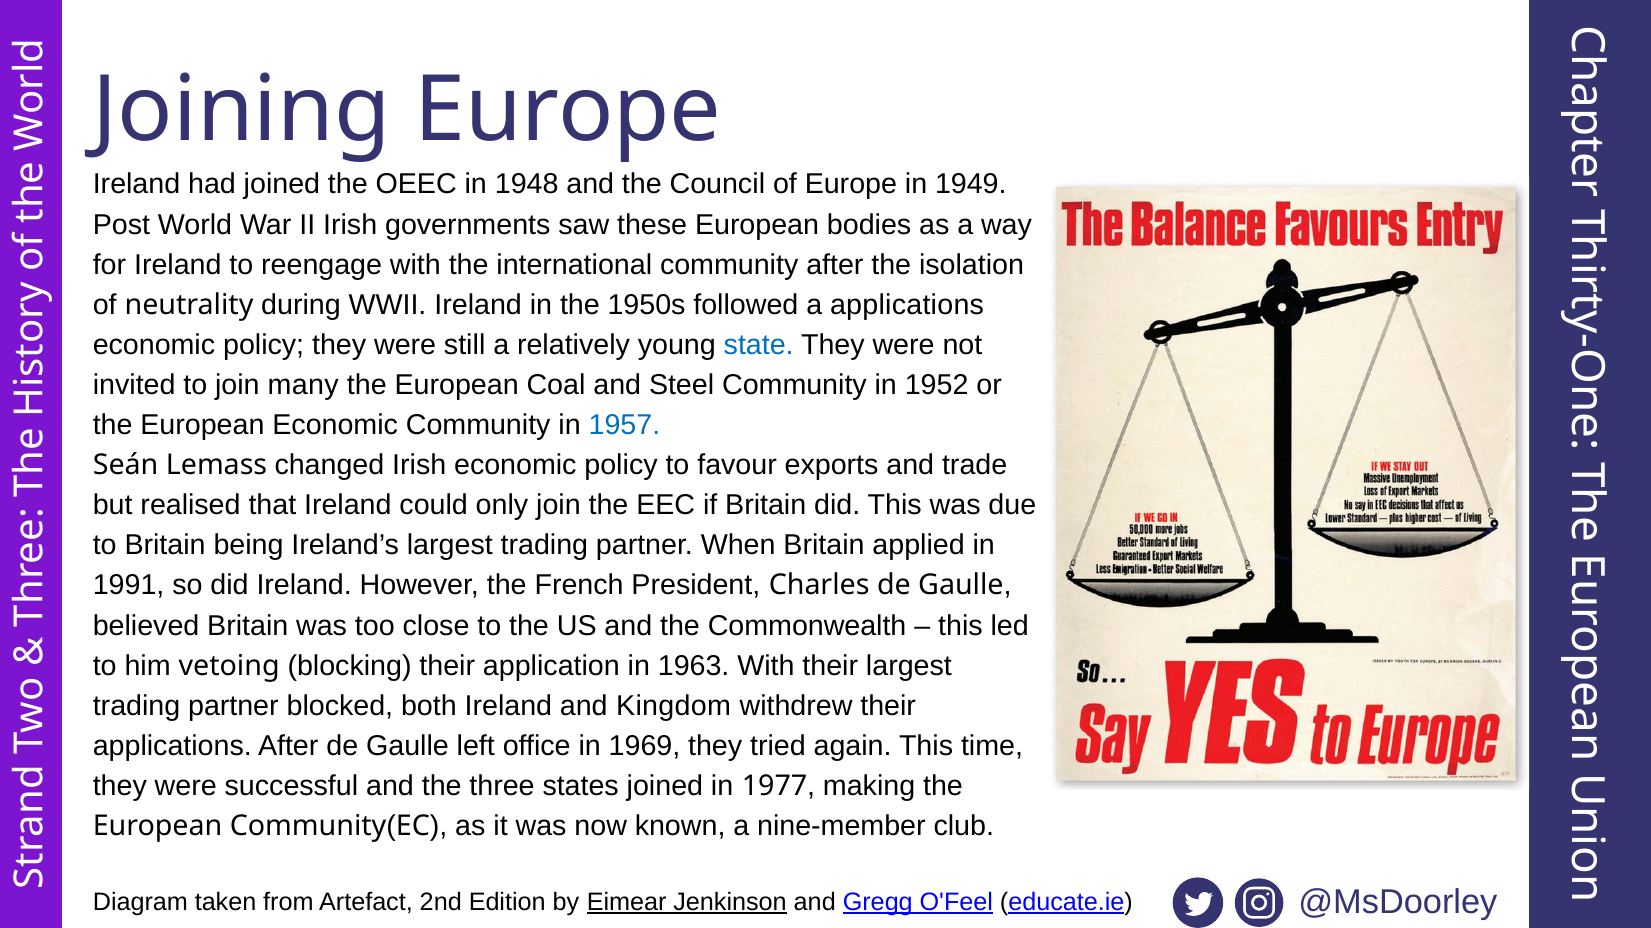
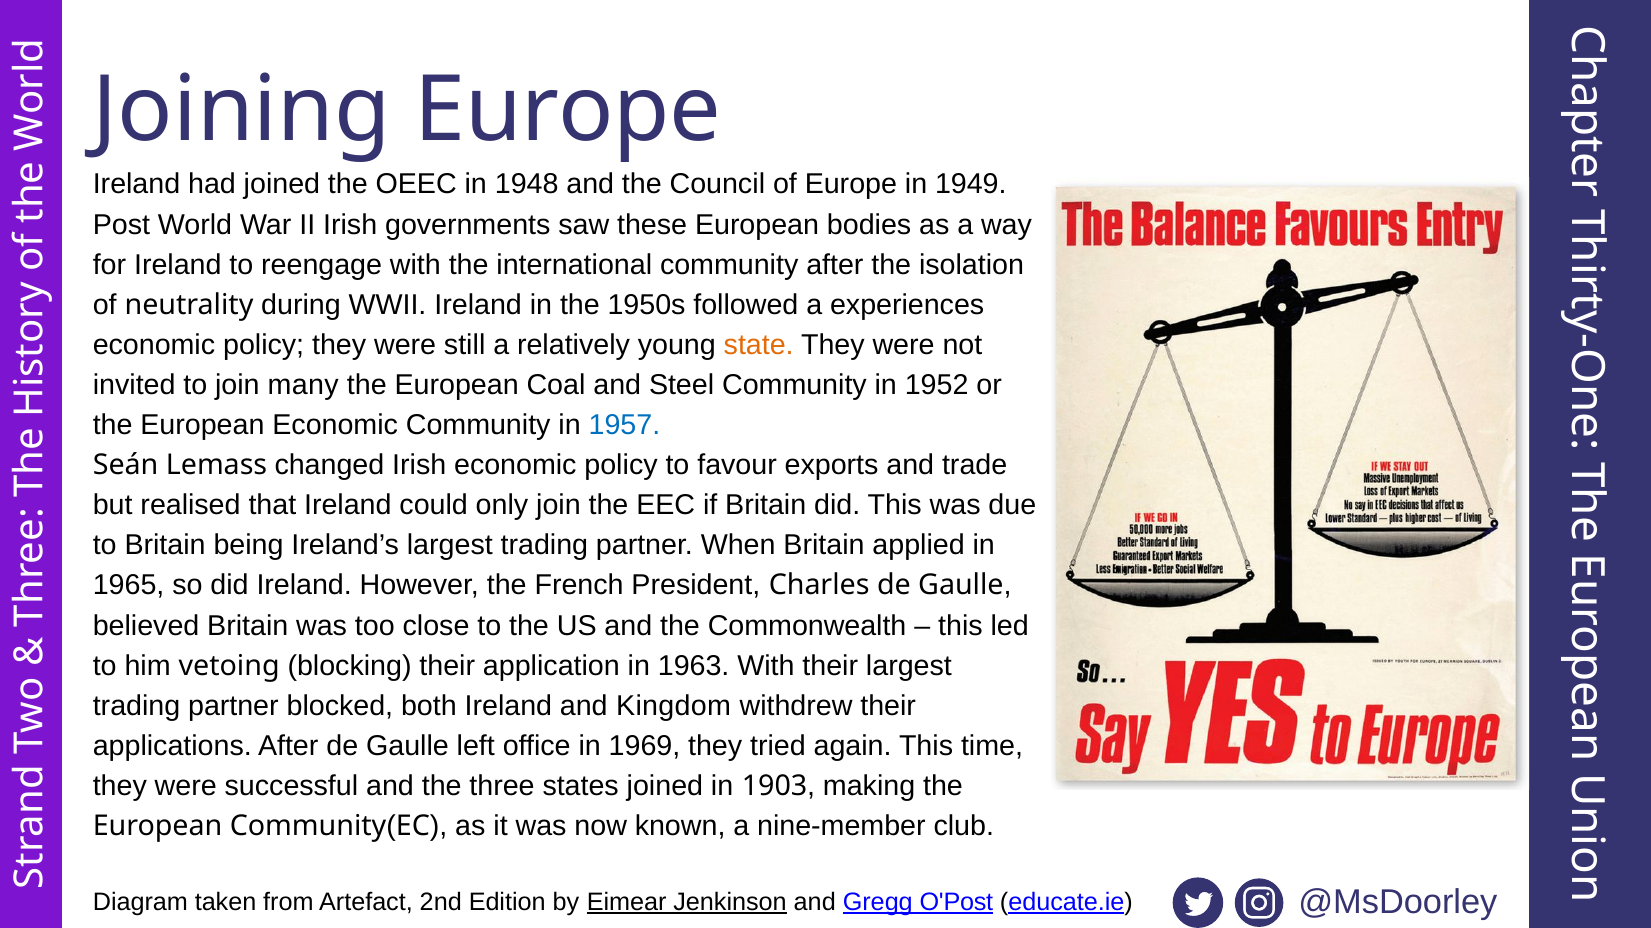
a applications: applications -> experiences (907, 305)
state colour: blue -> orange (759, 345)
1991: 1991 -> 1965 (129, 586)
1977: 1977 -> 1903 (775, 787)
O'Feel: O'Feel -> O'Post (956, 902)
